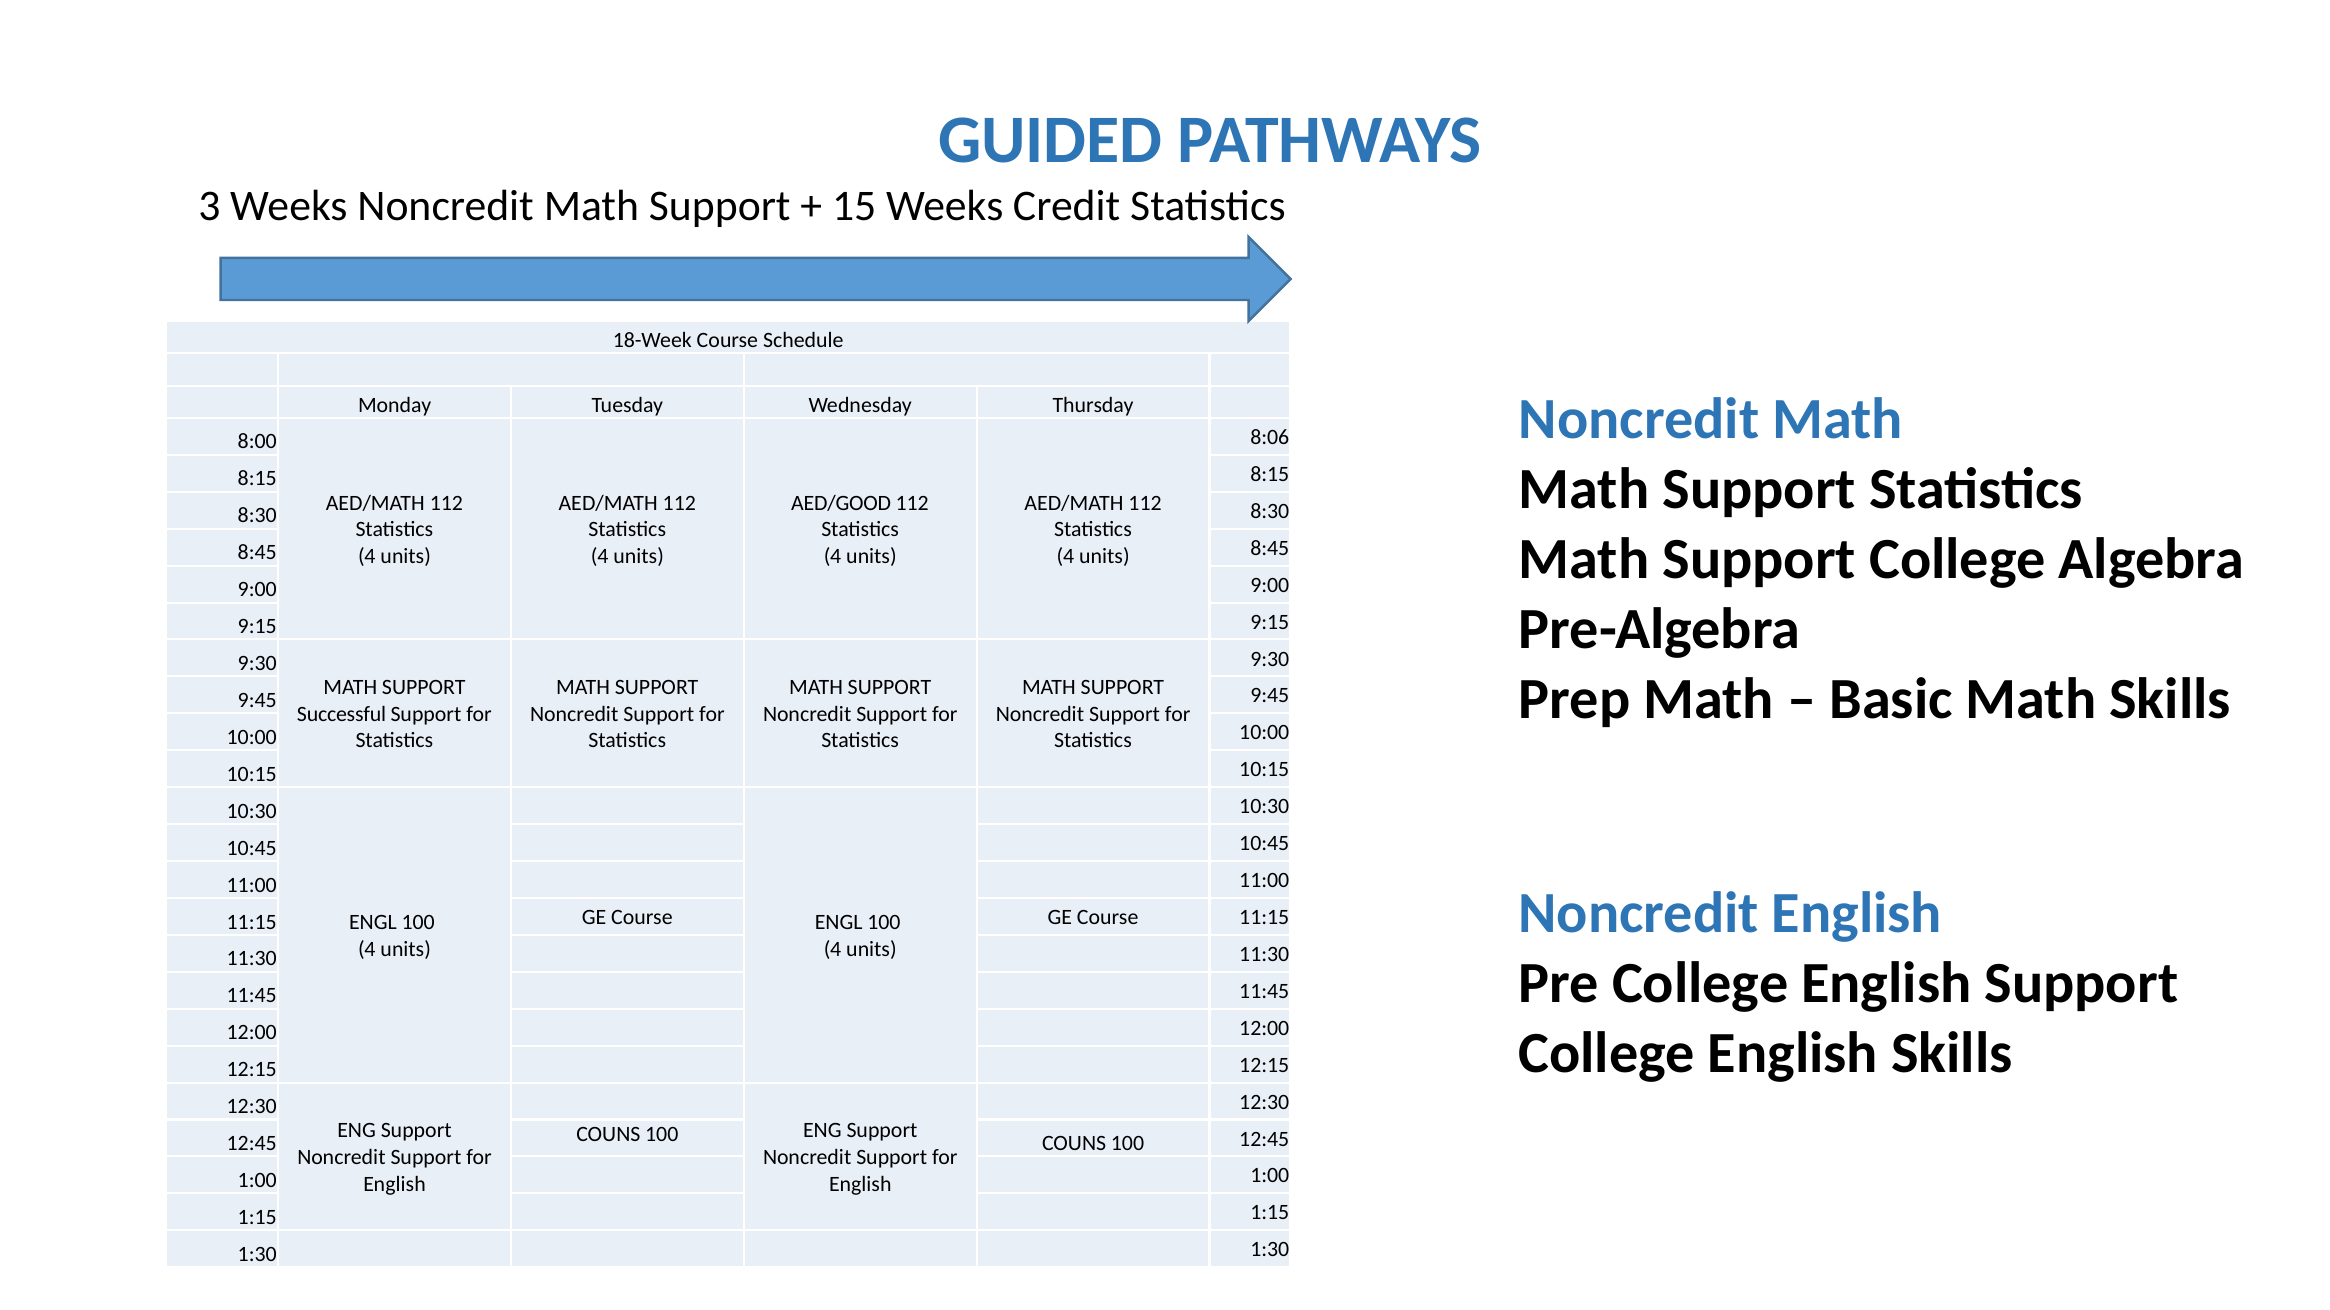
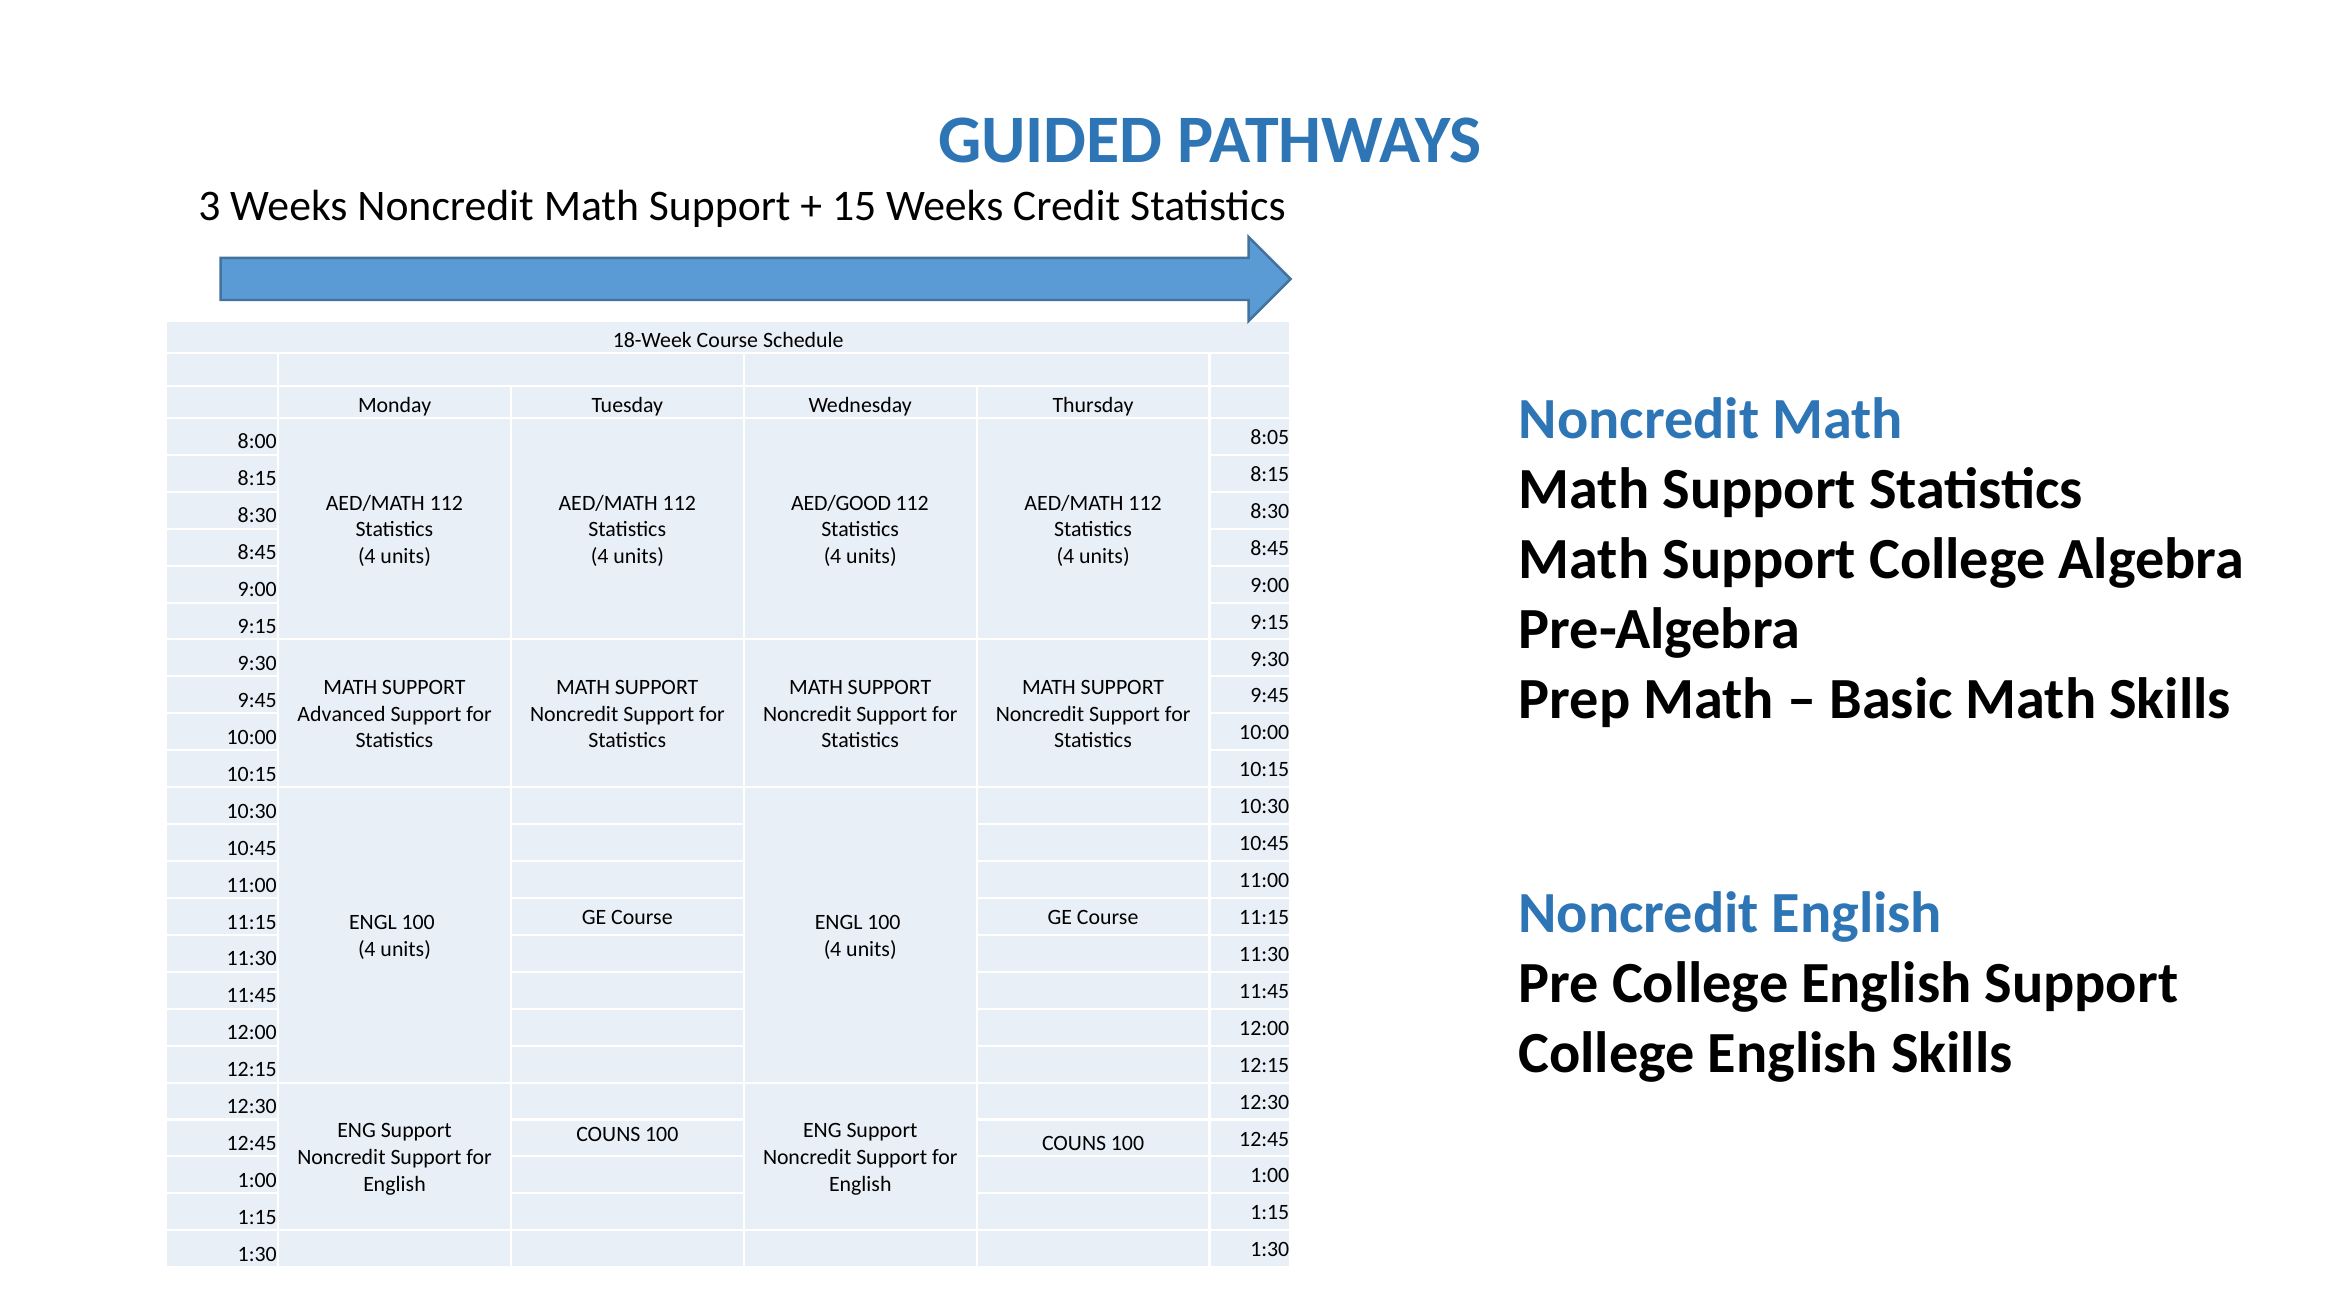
8:06: 8:06 -> 8:05 (1270, 437)
Successful: Successful -> Advanced (341, 714)
